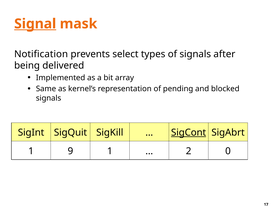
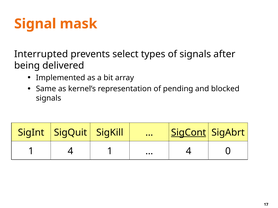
Signal underline: present -> none (35, 24)
Notification: Notification -> Interrupted (41, 54)
1 9: 9 -> 4 (70, 151)
2: 2 -> 4 (189, 151)
